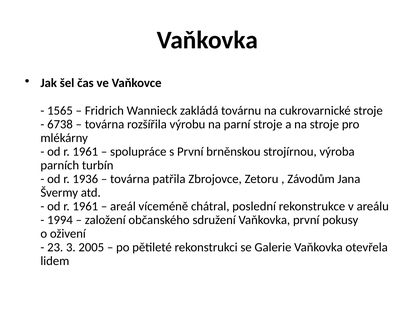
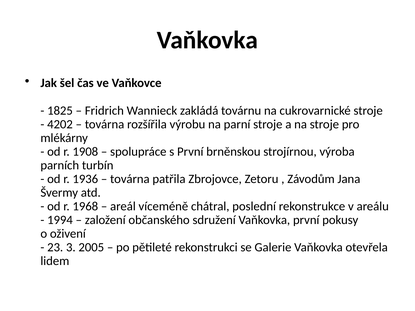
1565: 1565 -> 1825 (60, 111)
6738: 6738 -> 4202 (60, 124)
1961: 1961 -> 1908 (85, 152)
1961: 1961 -> 1968 (85, 206)
